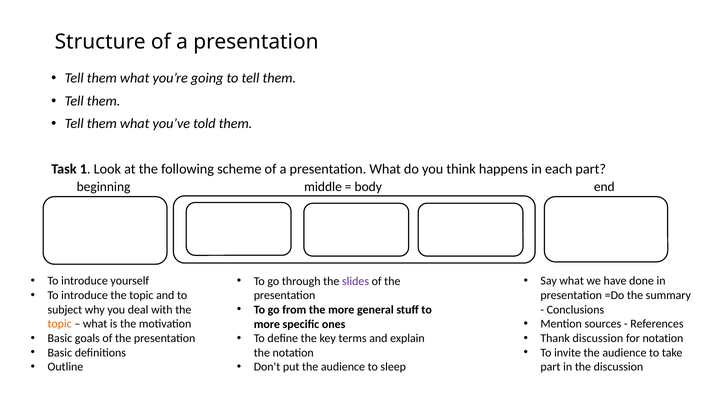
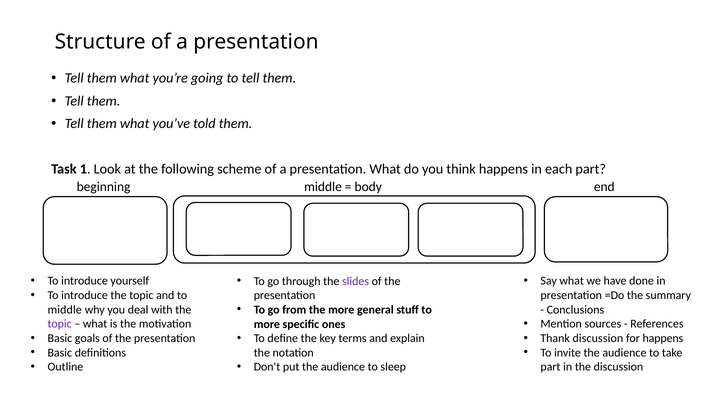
subject: subject -> middle (65, 310)
topic colour: orange -> purple (60, 324)
for notation: notation -> happens (663, 339)
